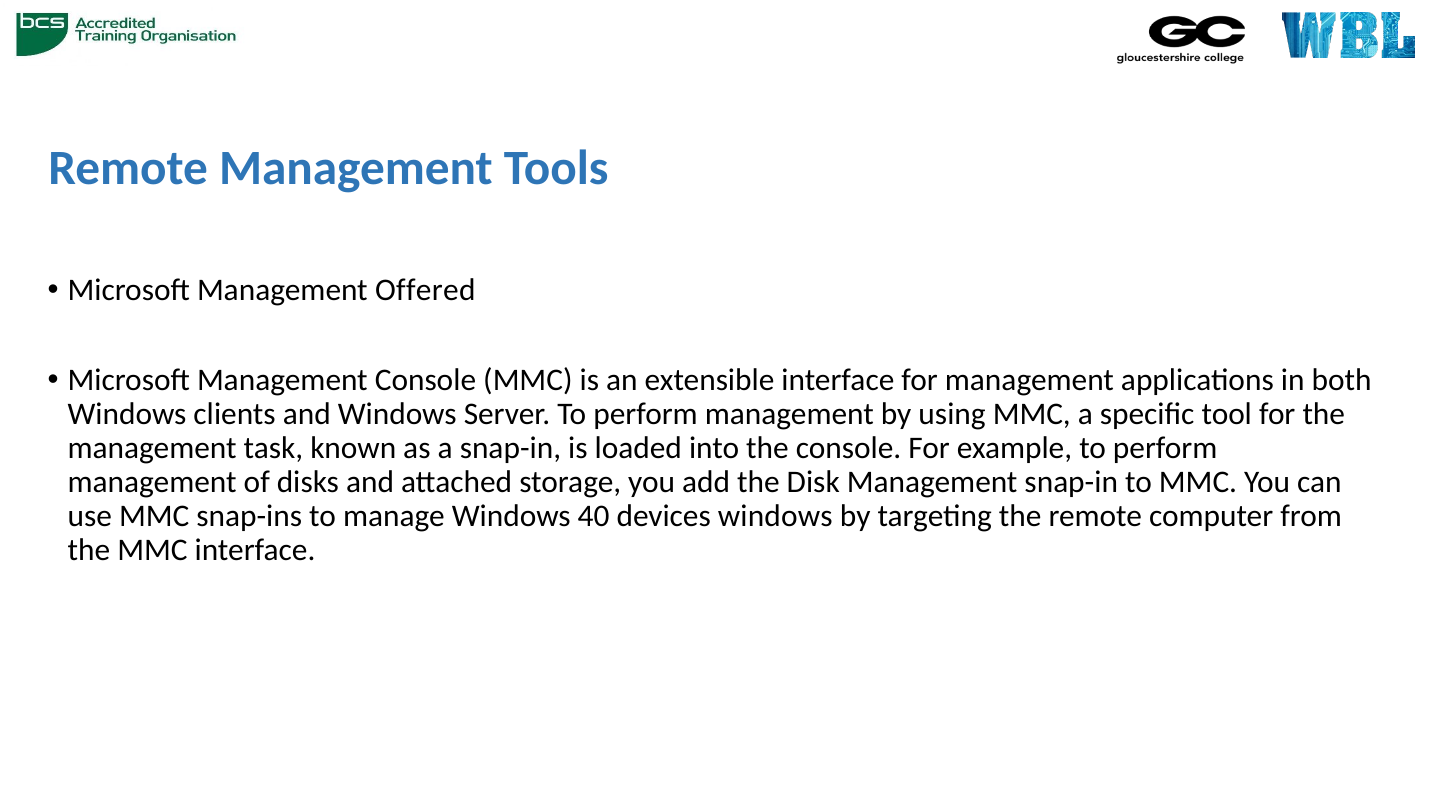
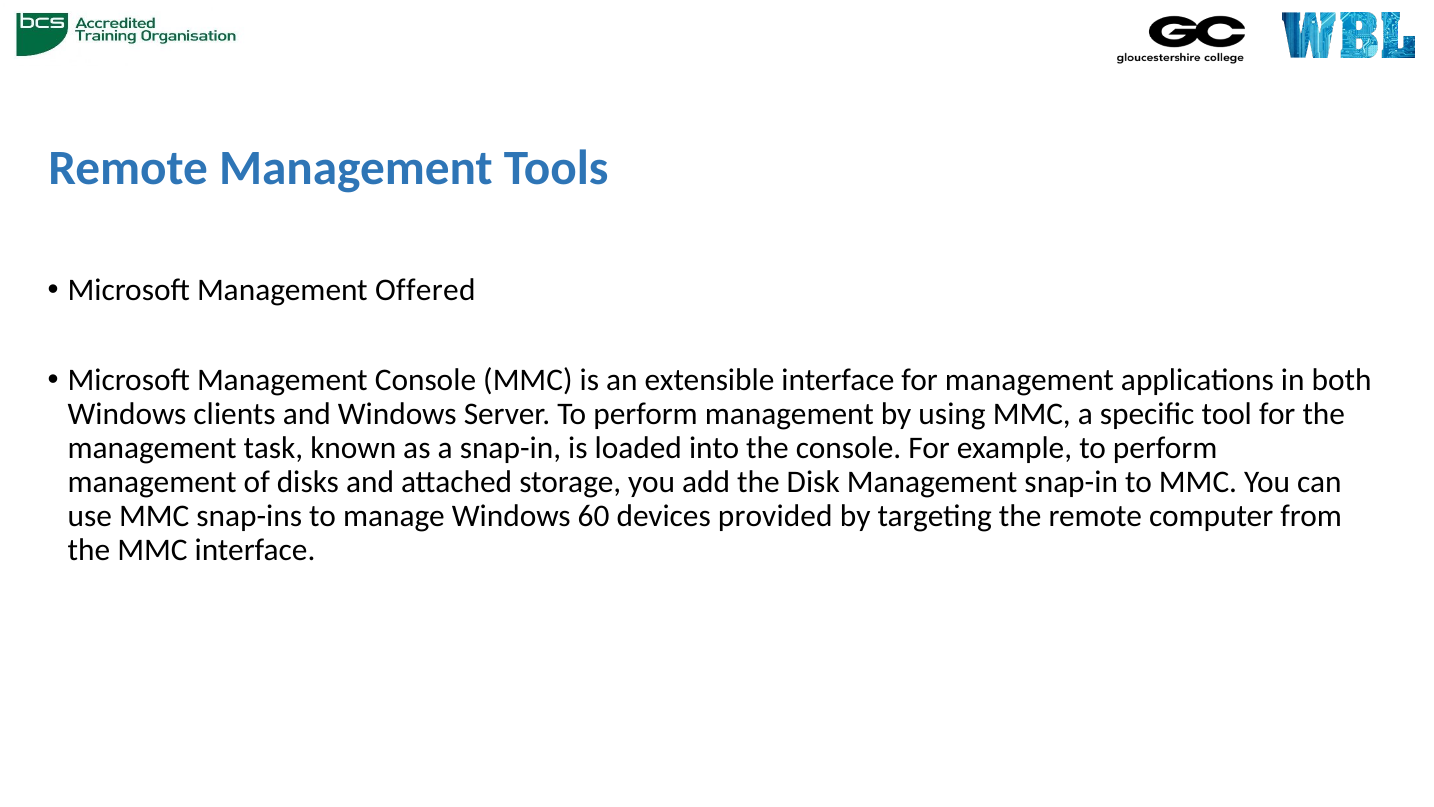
40: 40 -> 60 (594, 516)
devices windows: windows -> provided (775, 516)
